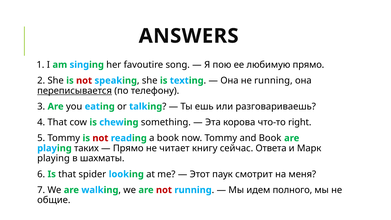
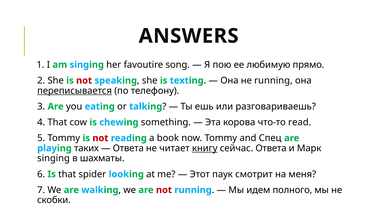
right: right -> read (300, 122)
and Book: Book -> Спец (270, 138)
Прямо: Прямо -> Ответа (128, 148)
книгу underline: none -> present (205, 148)
playing: playing -> singing (54, 158)
общие: общие -> скобки (54, 200)
